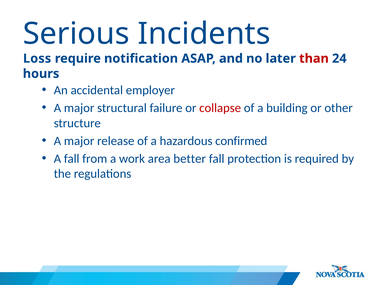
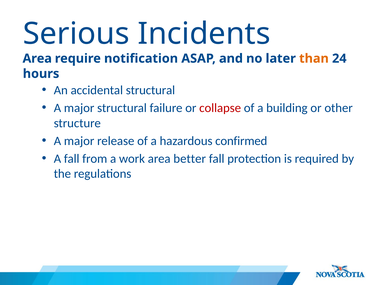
Loss: Loss -> Area (37, 59)
than colour: red -> orange (314, 59)
accidental employer: employer -> structural (150, 90)
